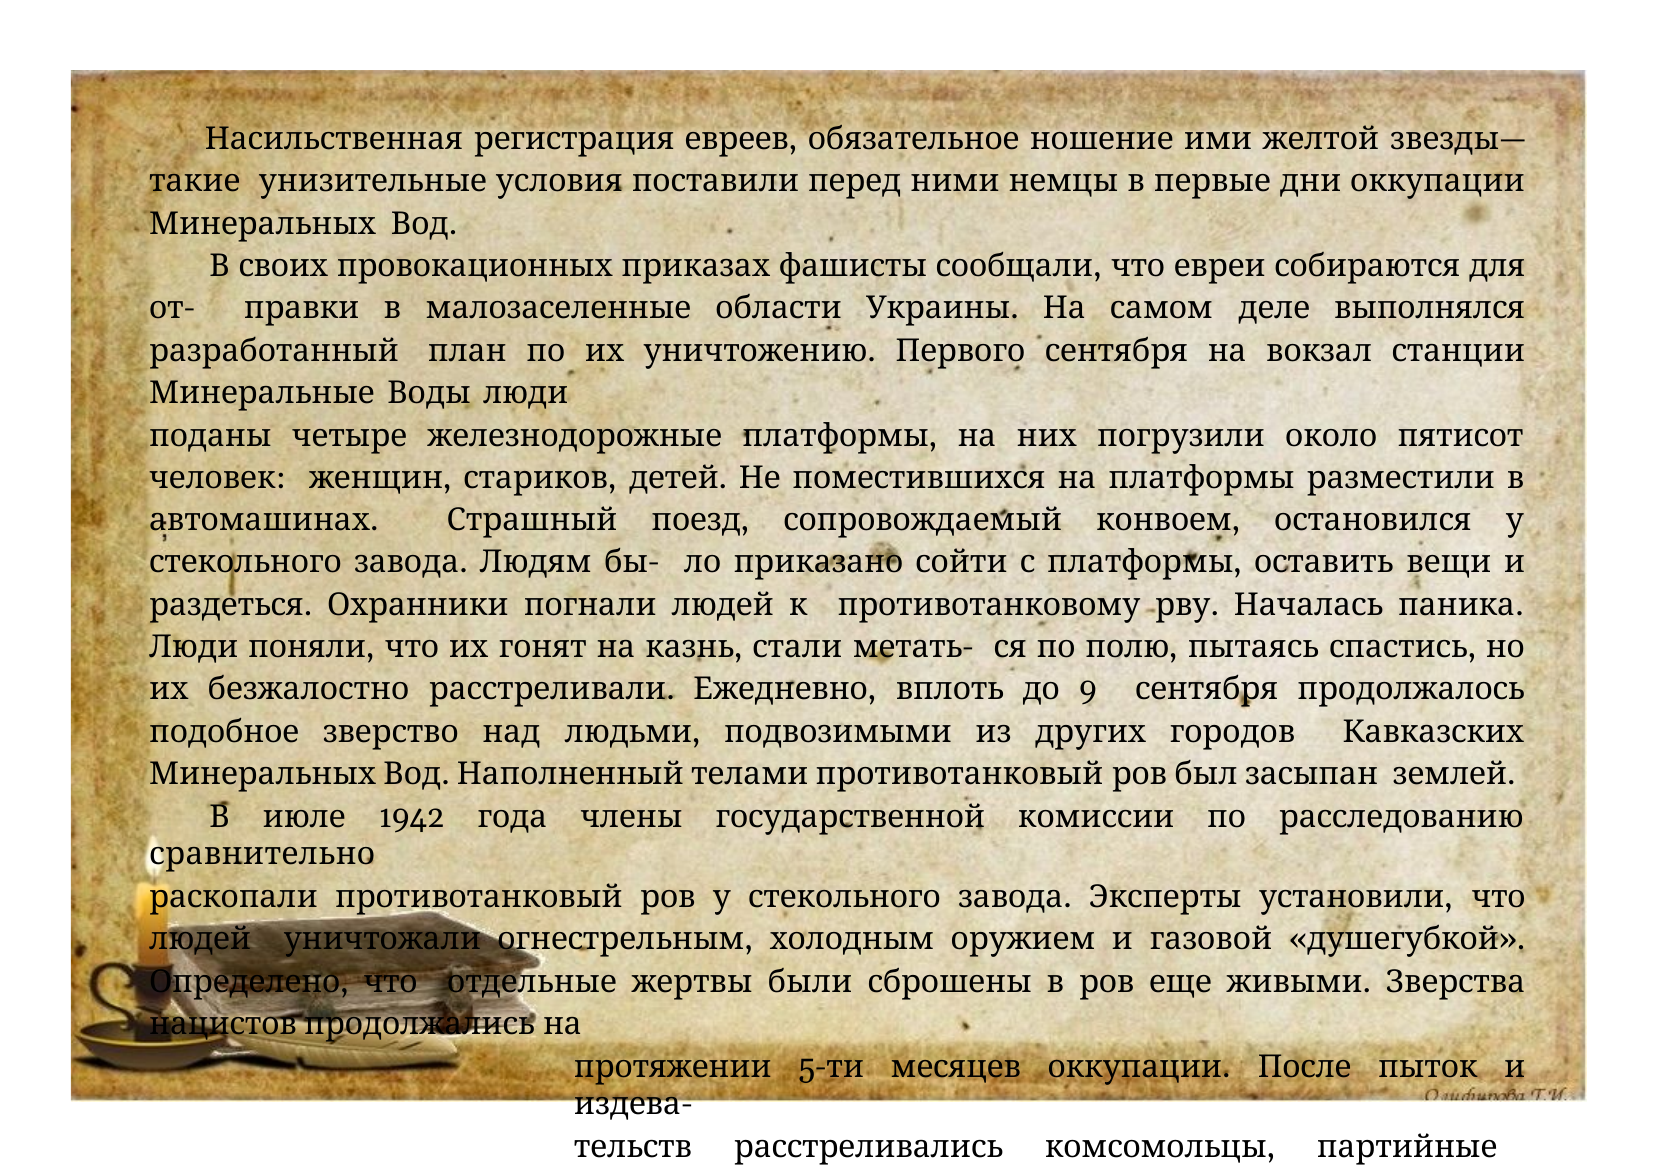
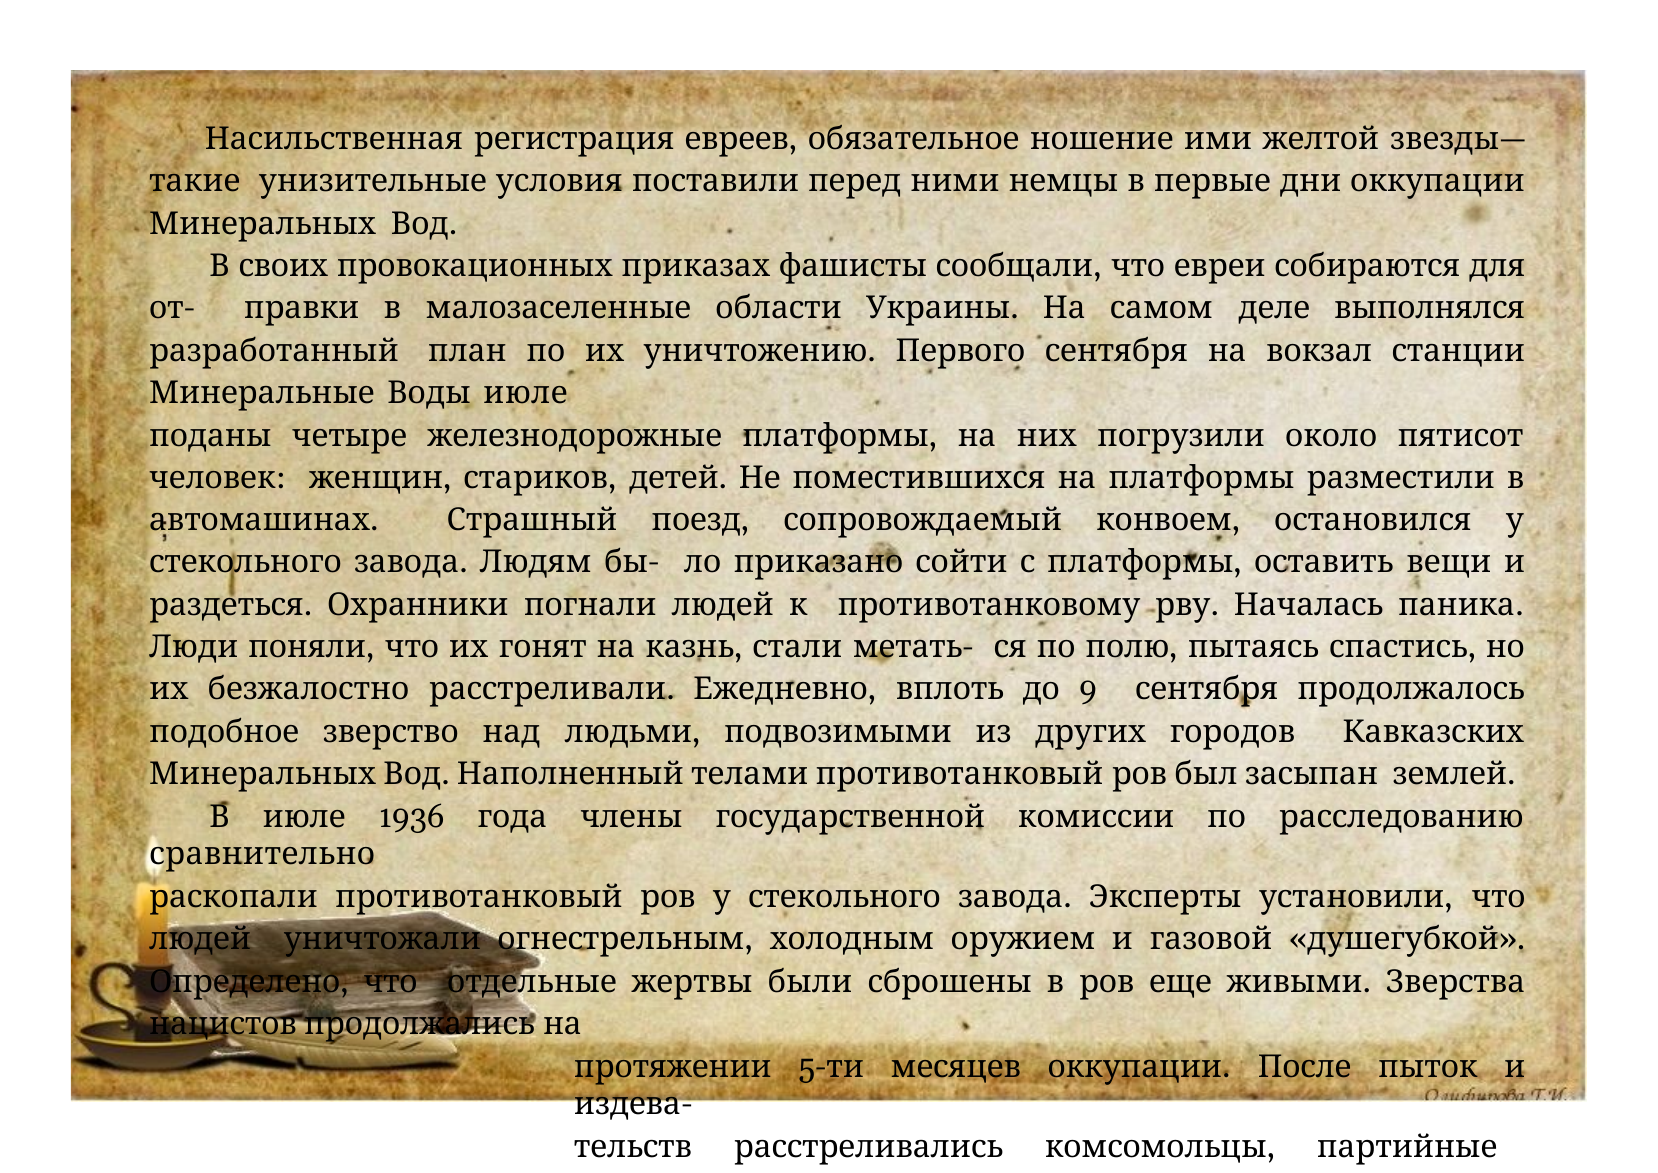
Воды люди: люди -> июле (525, 393)
1942: 1942 -> 1936 (412, 816)
